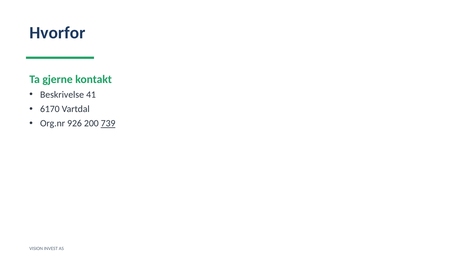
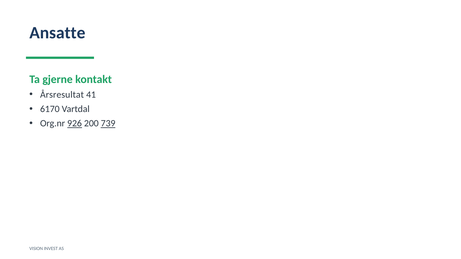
Hvorfor: Hvorfor -> Ansatte (57, 33)
Beskrivelse: Beskrivelse -> Årsresultat (62, 95)
926 underline: none -> present (75, 124)
